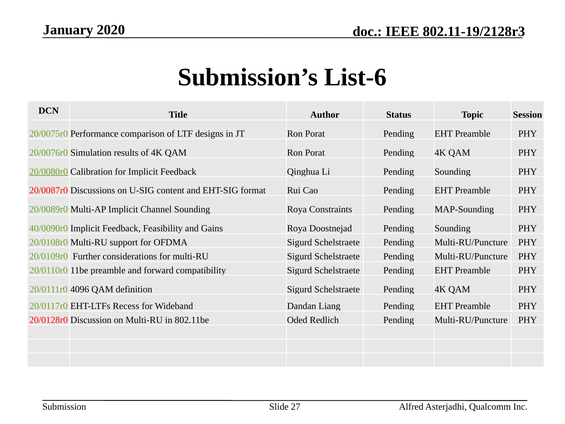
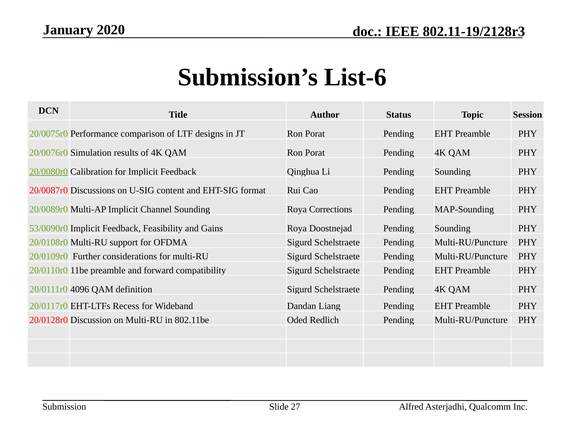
Constraints: Constraints -> Corrections (331, 209)
40/0090r0: 40/0090r0 -> 53/0090r0 (49, 228)
